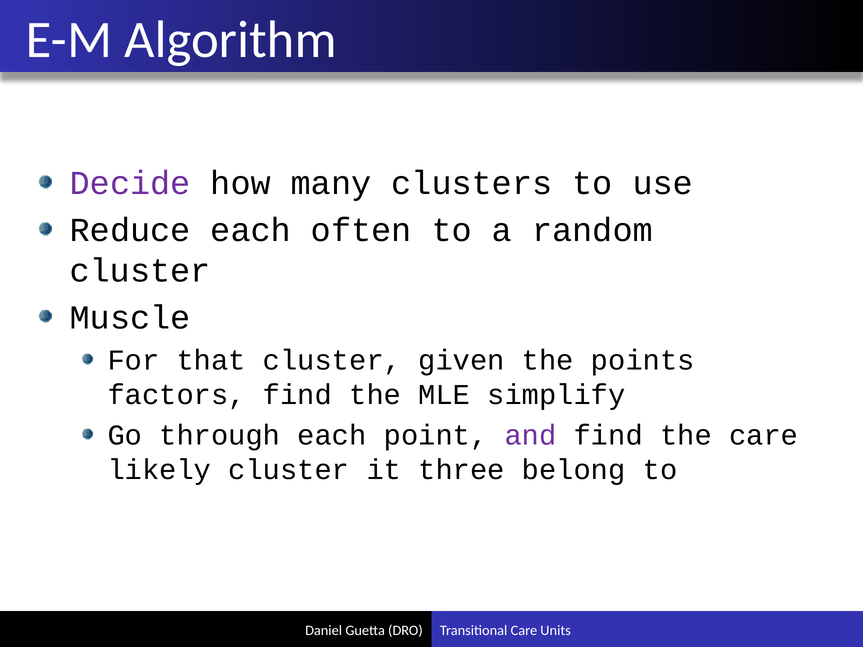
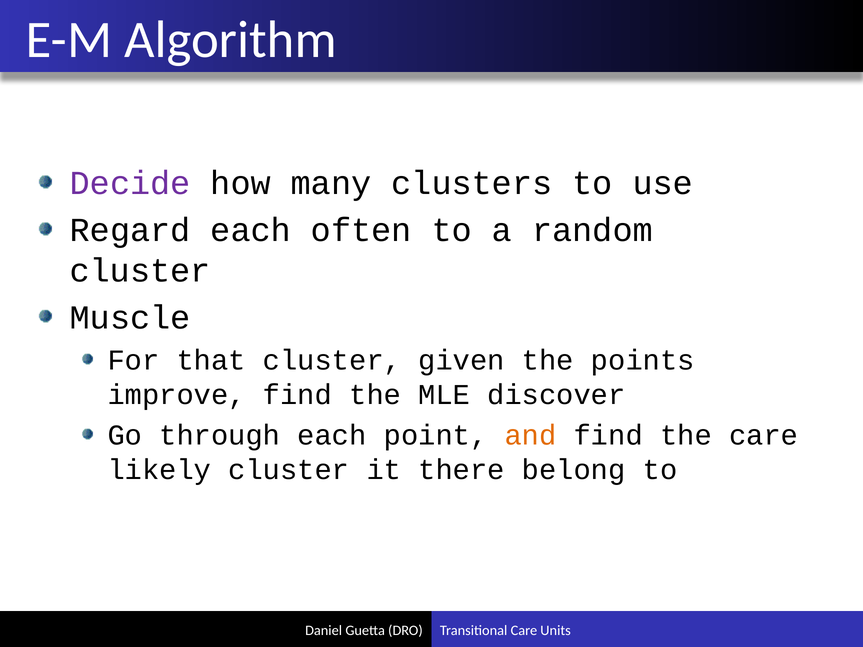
Reduce: Reduce -> Regard (130, 230)
factors: factors -> improve (177, 395)
simplify: simplify -> discover (556, 395)
and colour: purple -> orange (531, 435)
three: three -> there (461, 470)
